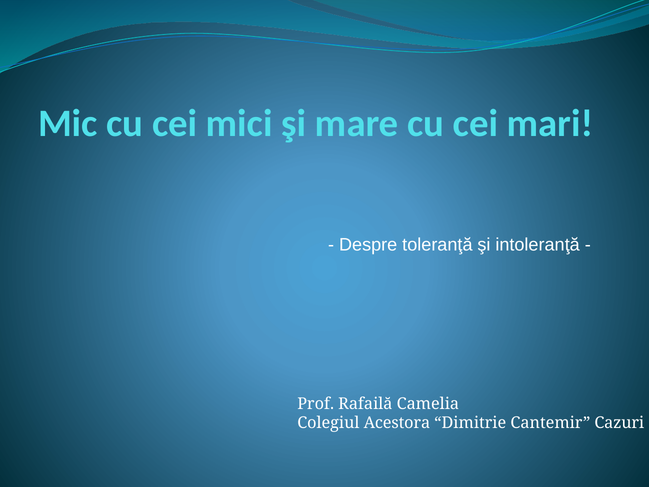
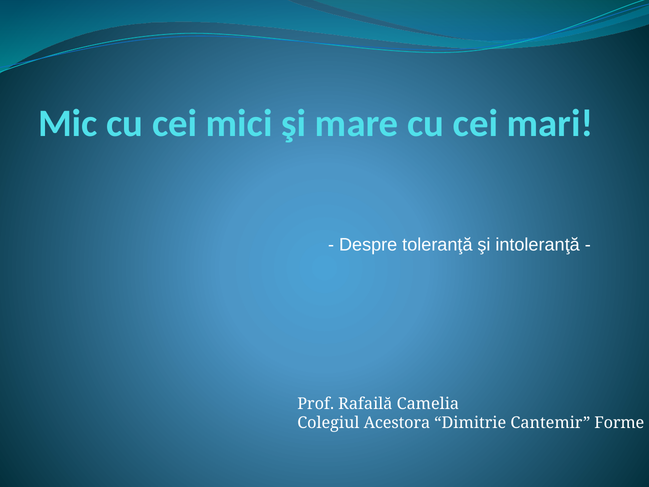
Cazuri: Cazuri -> Forme (619, 423)
